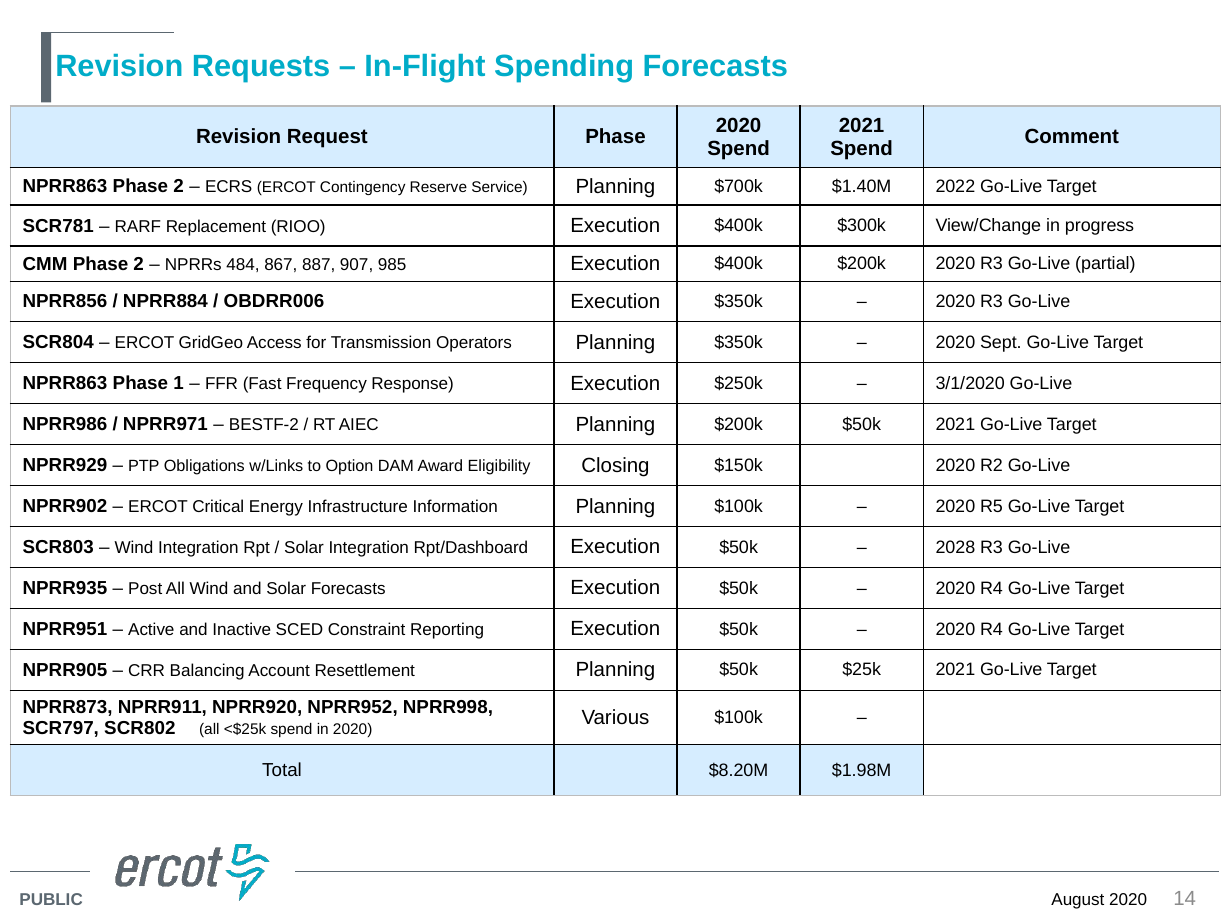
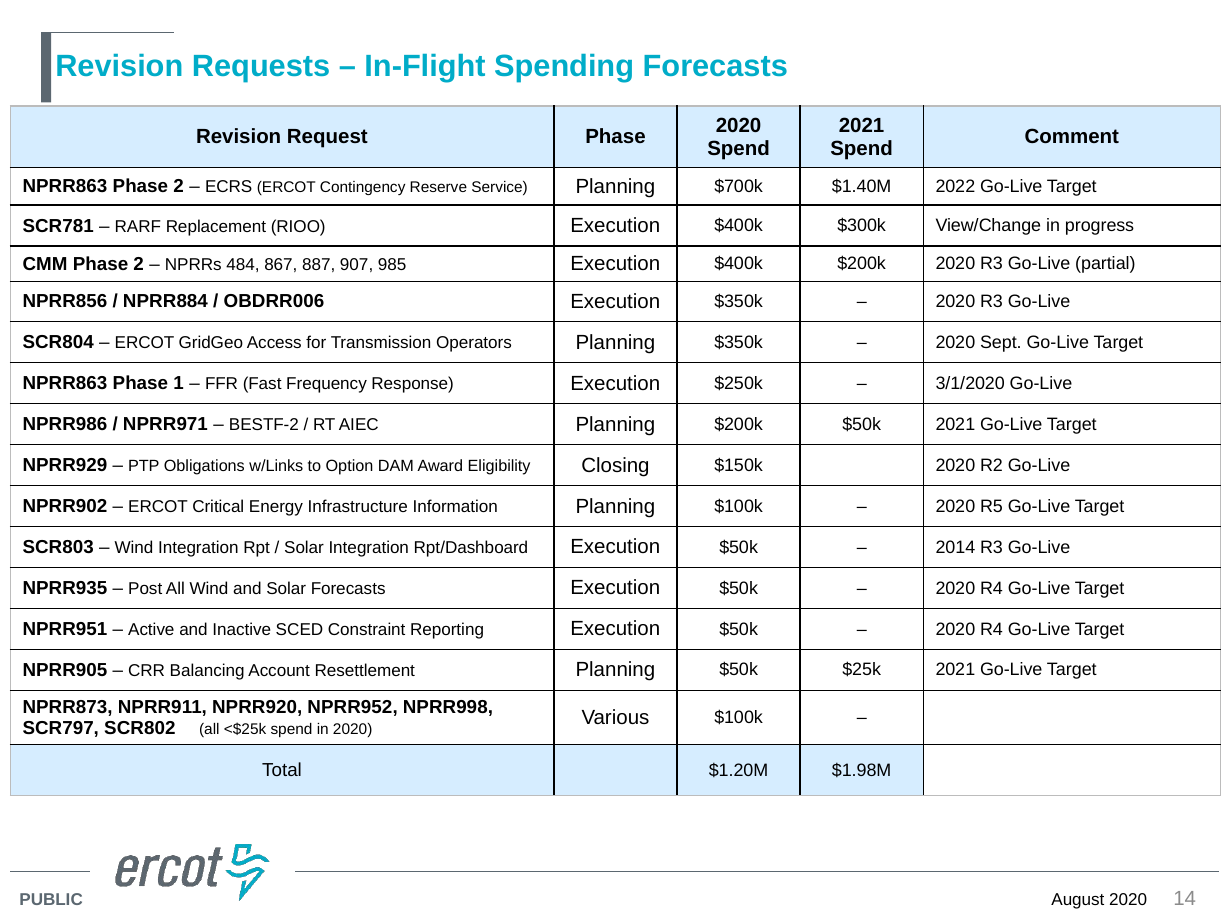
2028: 2028 -> 2014 (955, 547)
$8.20M: $8.20M -> $1.20M (739, 771)
